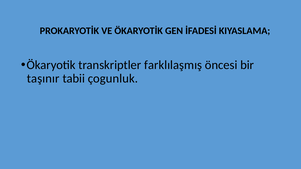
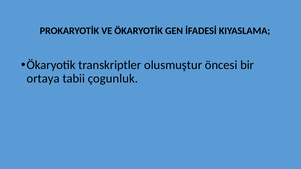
farklılaşmış: farklılaşmış -> olusmuştur (173, 65)
taşınır: taşınır -> ortaya (43, 79)
